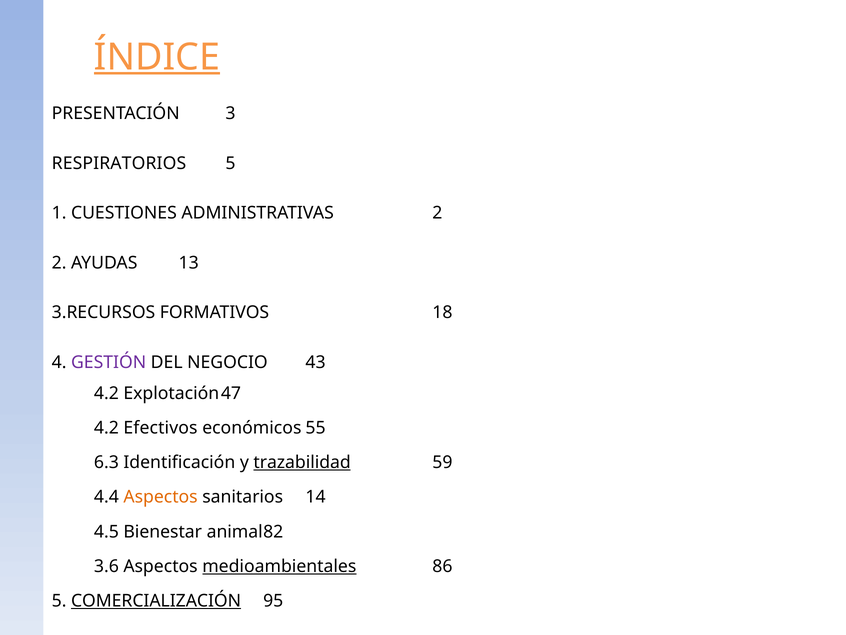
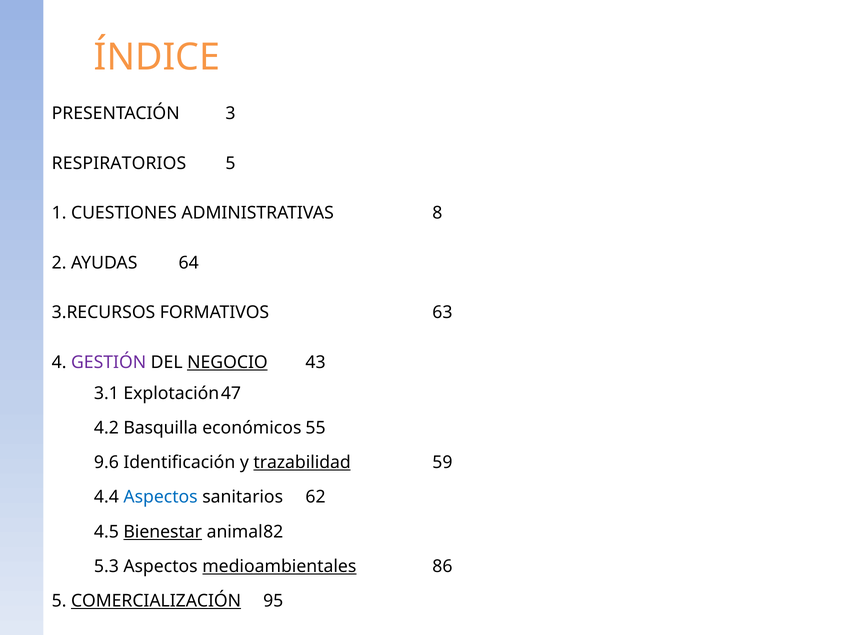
ÍNDICE underline: present -> none (157, 57)
ADMINISTRATIVAS 2: 2 -> 8 (437, 213)
13: 13 -> 64 (189, 263)
18: 18 -> 63 (442, 312)
NEGOCIO underline: none -> present (227, 362)
4.2: 4.2 -> 3.1 (106, 393)
Efectivos: Efectivos -> Basquilla (161, 428)
6.3: 6.3 -> 9.6 (106, 462)
Aspectos colour: orange -> blue (161, 497)
14: 14 -> 62 (316, 497)
Bienestar underline: none -> present (163, 531)
3.6: 3.6 -> 5.3 (106, 566)
